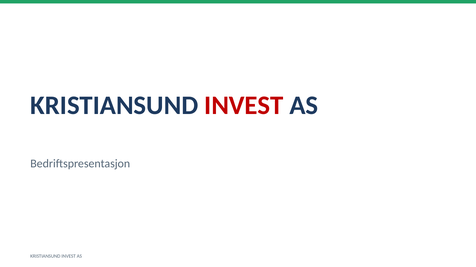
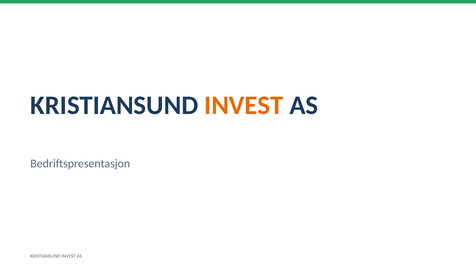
INVEST colour: red -> orange (244, 106)
